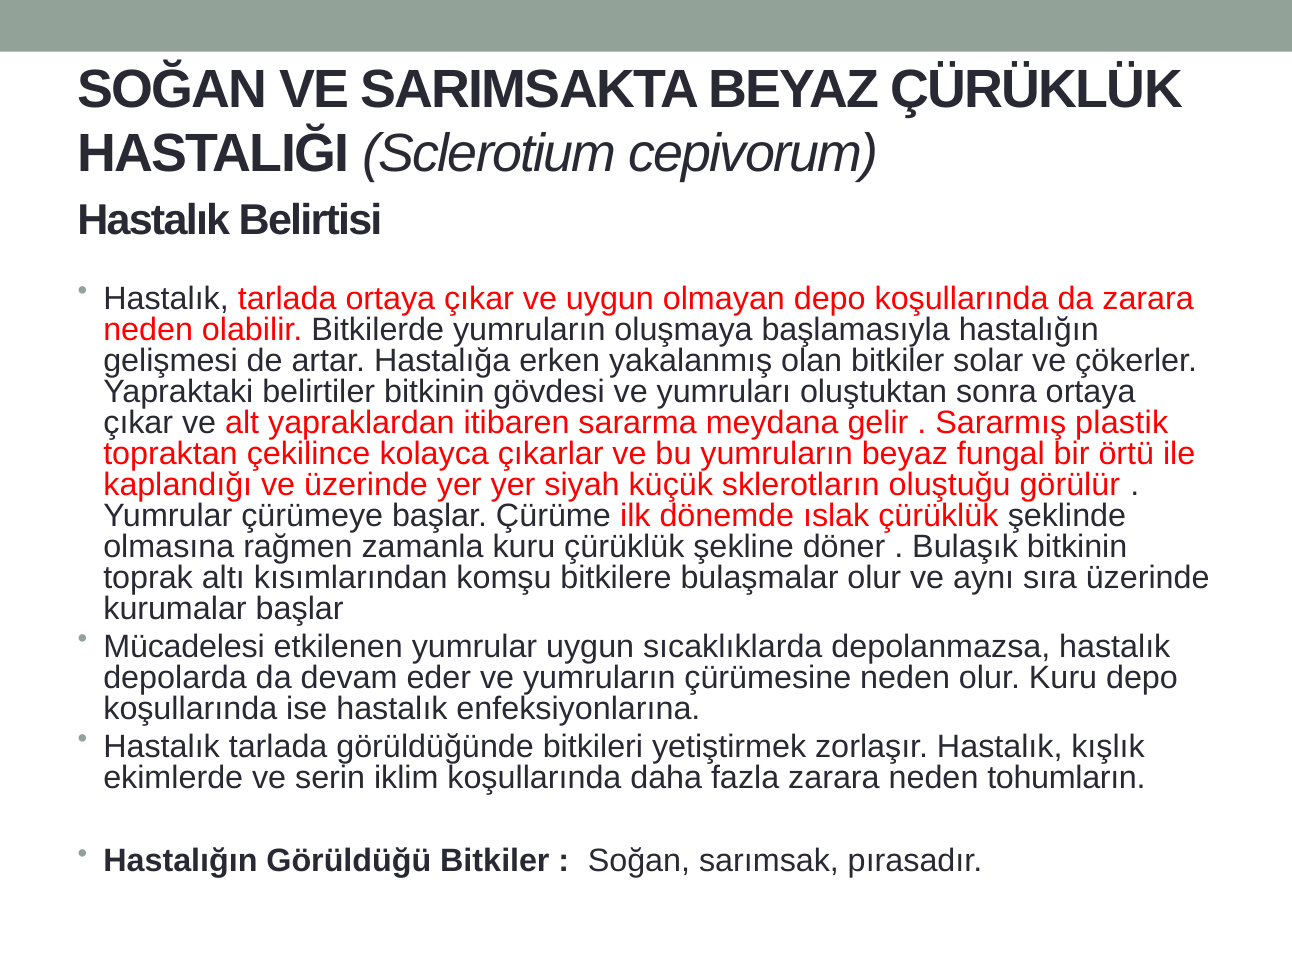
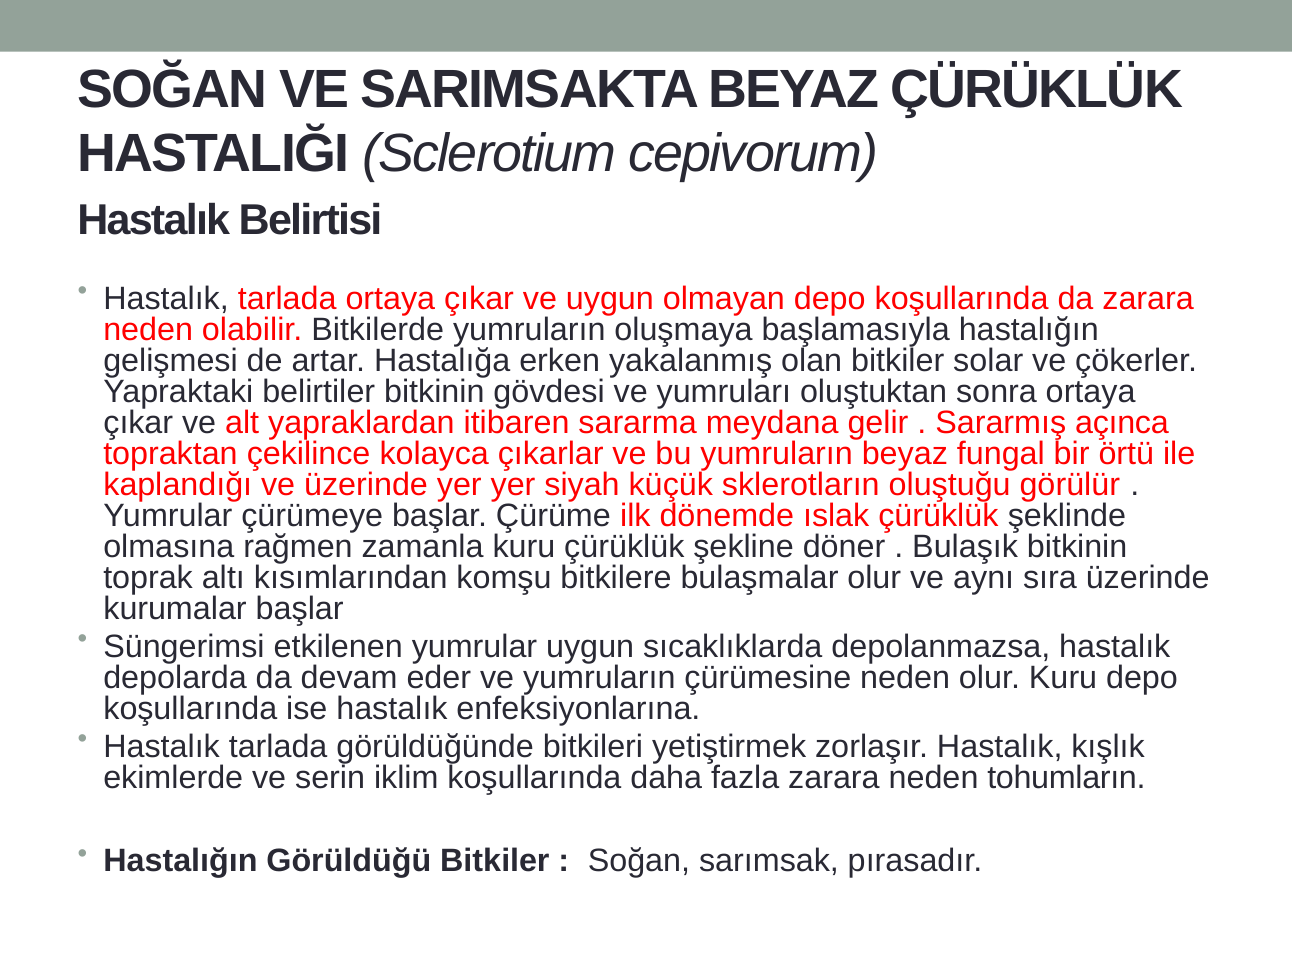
plastik: plastik -> açınca (1122, 423)
Mücadelesi: Mücadelesi -> Süngerimsi (184, 647)
